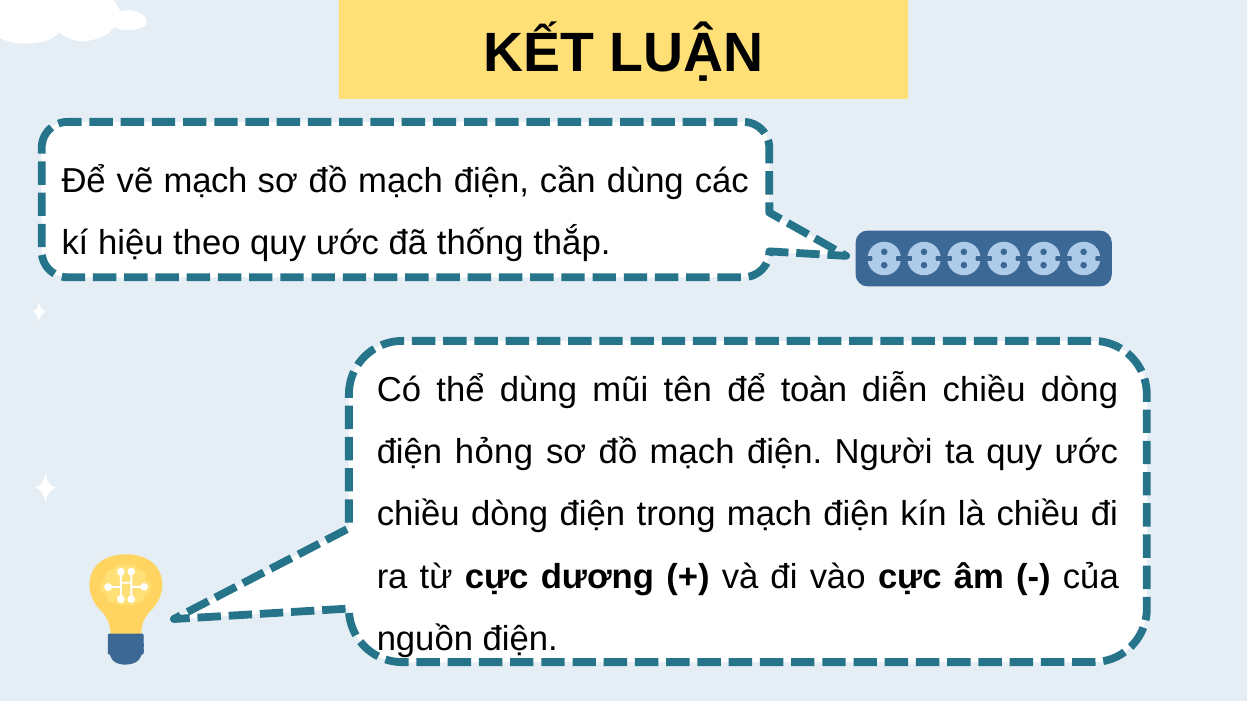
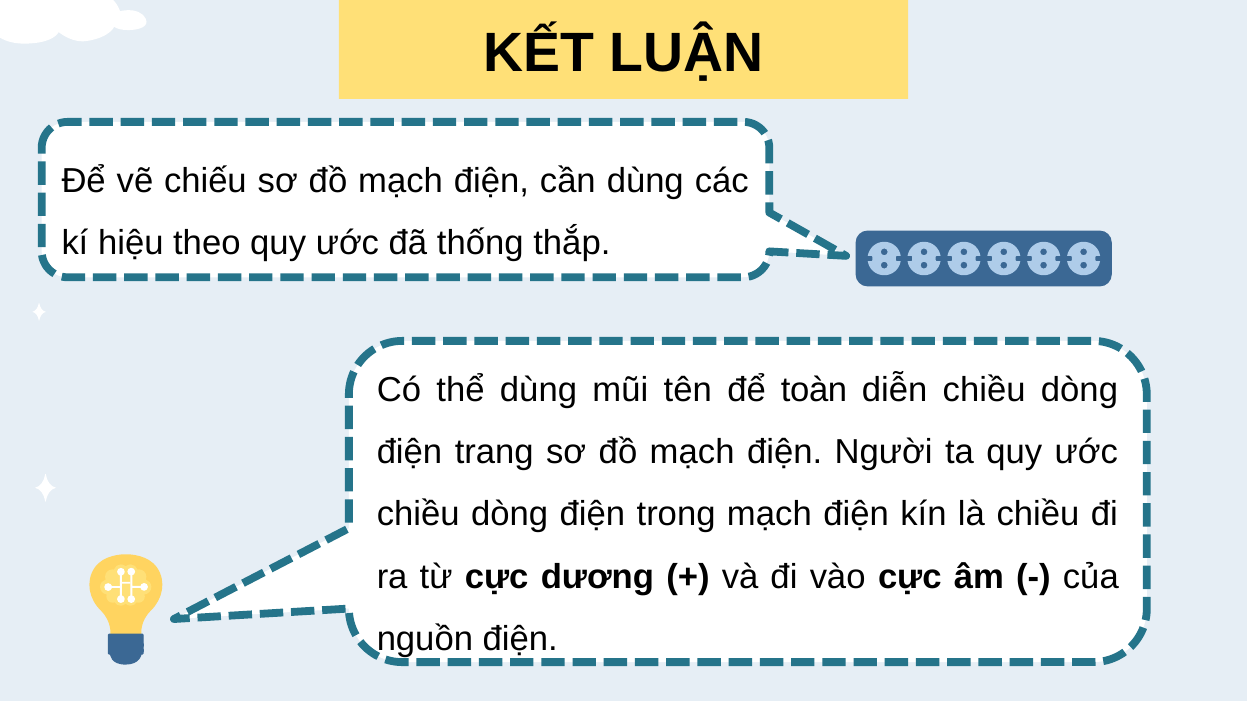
vẽ mạch: mạch -> chiếu (205, 181)
hỏng: hỏng -> trang (494, 452)
